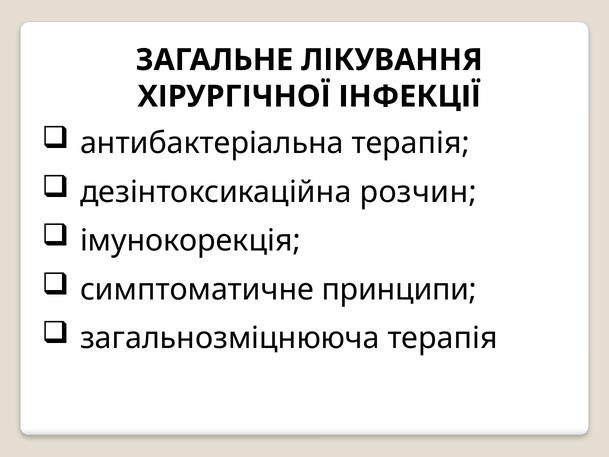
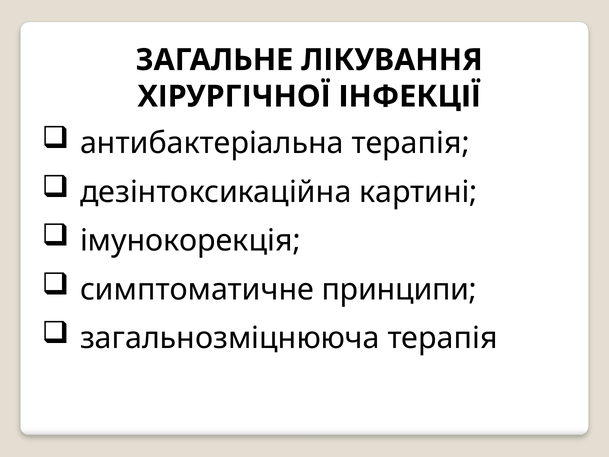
розчин: розчин -> картині (418, 192)
